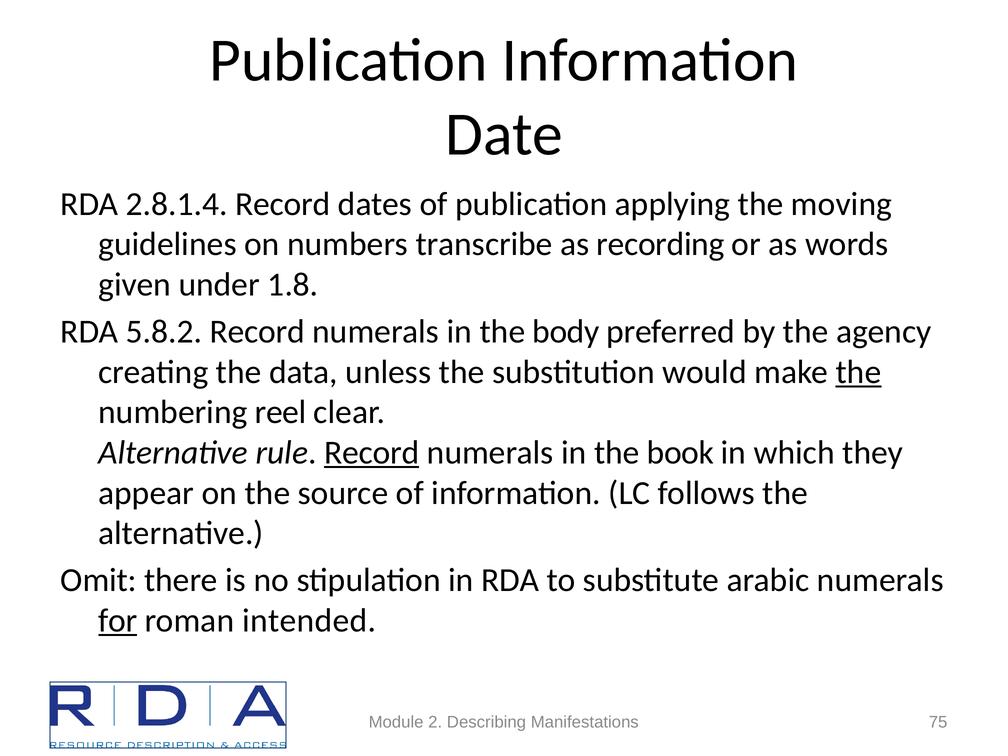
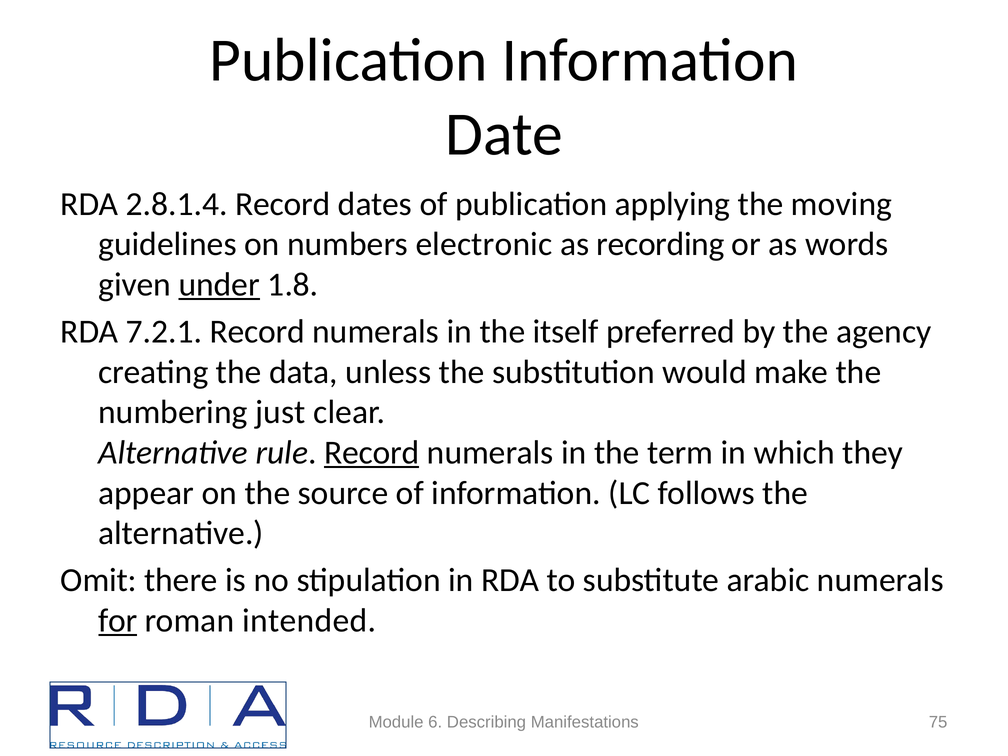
transcribe: transcribe -> electronic (484, 244)
under underline: none -> present (219, 285)
5.8.2: 5.8.2 -> 7.2.1 (164, 332)
body: body -> itself (566, 332)
the underline: present -> none (858, 372)
reel: reel -> just (280, 412)
book: book -> term (680, 453)
2: 2 -> 6 (435, 722)
